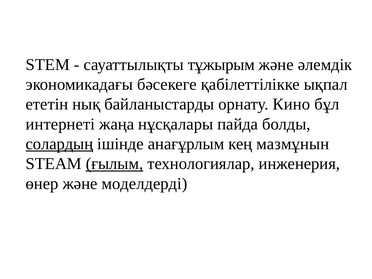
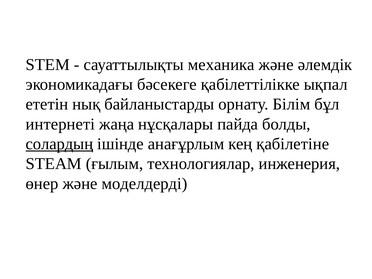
тұжырым: тұжырым -> механика (221, 65)
Кино: Кино -> Білім (291, 104)
мазмұнын: мазмұнын -> қабілетіне (293, 144)
ғылым underline: present -> none (115, 164)
